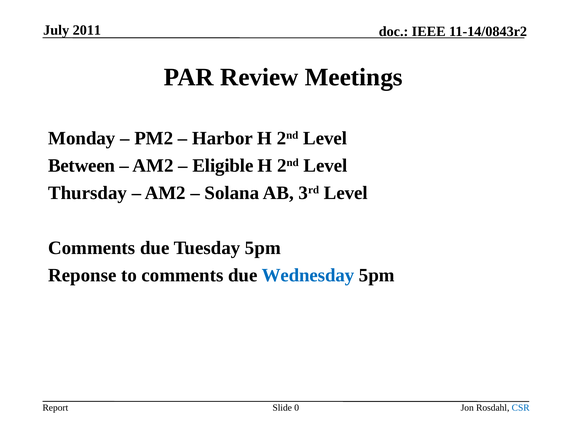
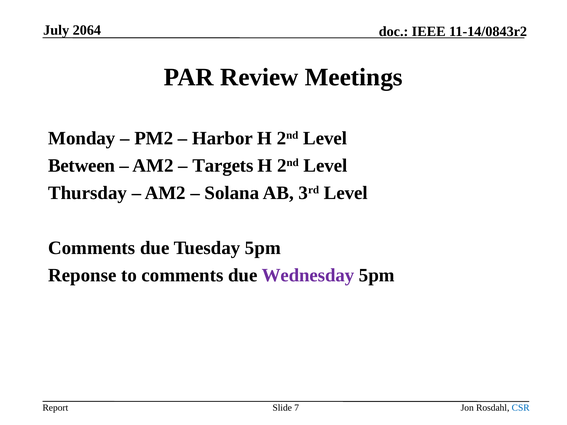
2011: 2011 -> 2064 (87, 30)
Eligible: Eligible -> Targets (223, 166)
Wednesday colour: blue -> purple (308, 275)
0: 0 -> 7 (297, 408)
